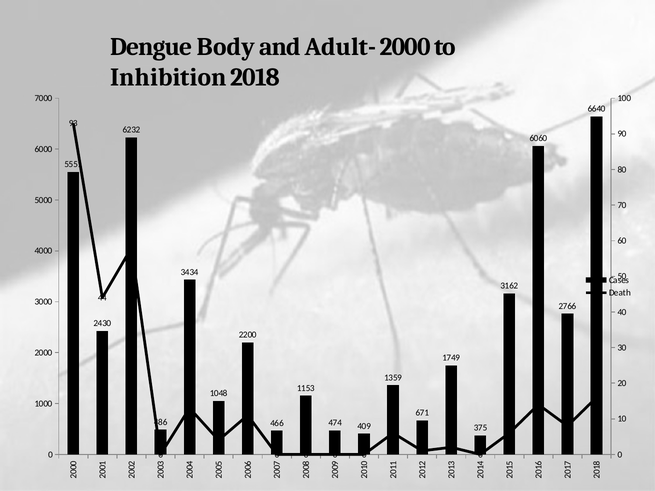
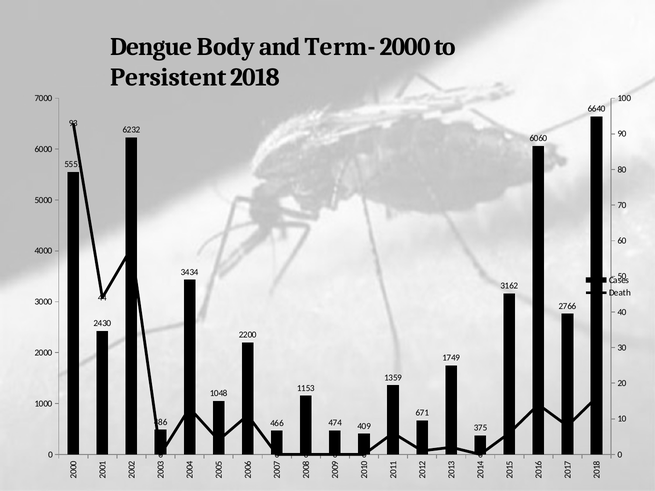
Adult-: Adult- -> Term- (340, 47)
Inhibition: Inhibition -> Persistent (168, 78)
